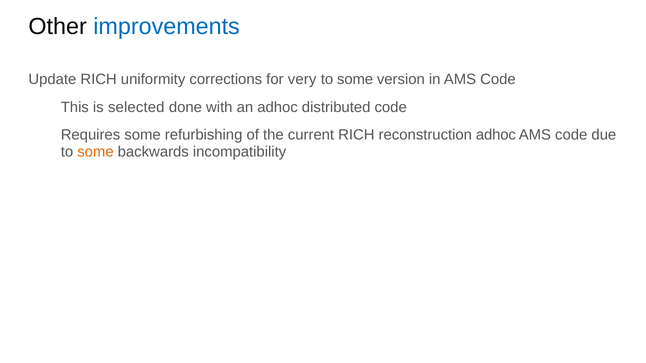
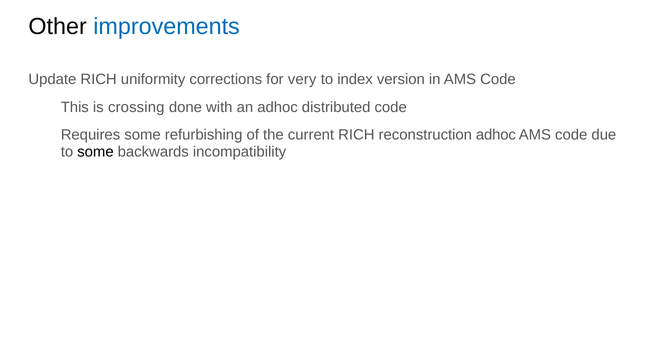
some: some -> index (355, 80)
selected: selected -> crossing (136, 107)
some colour: orange -> black (95, 152)
